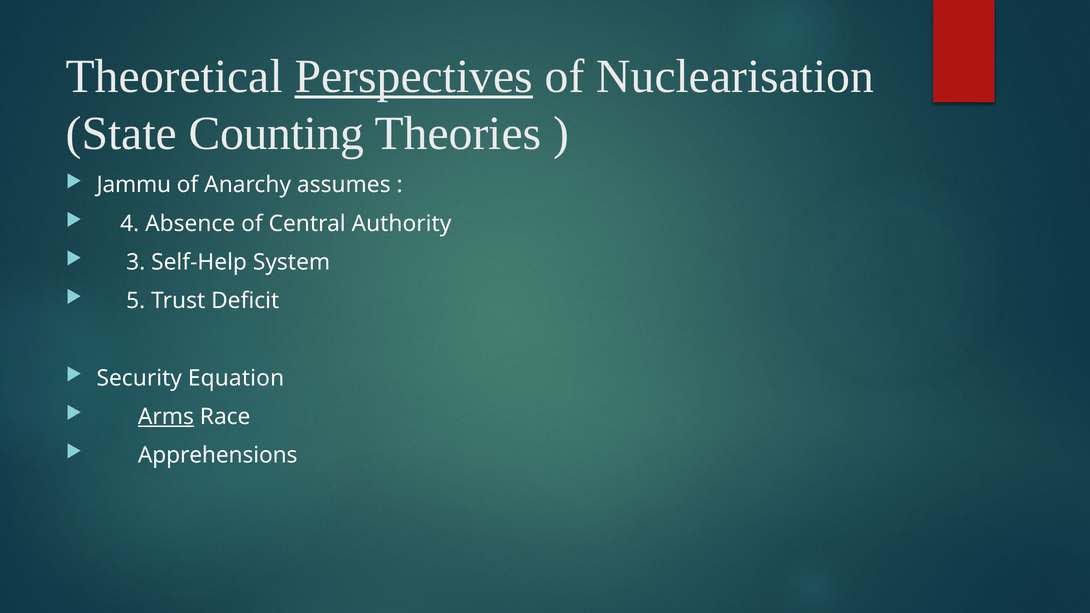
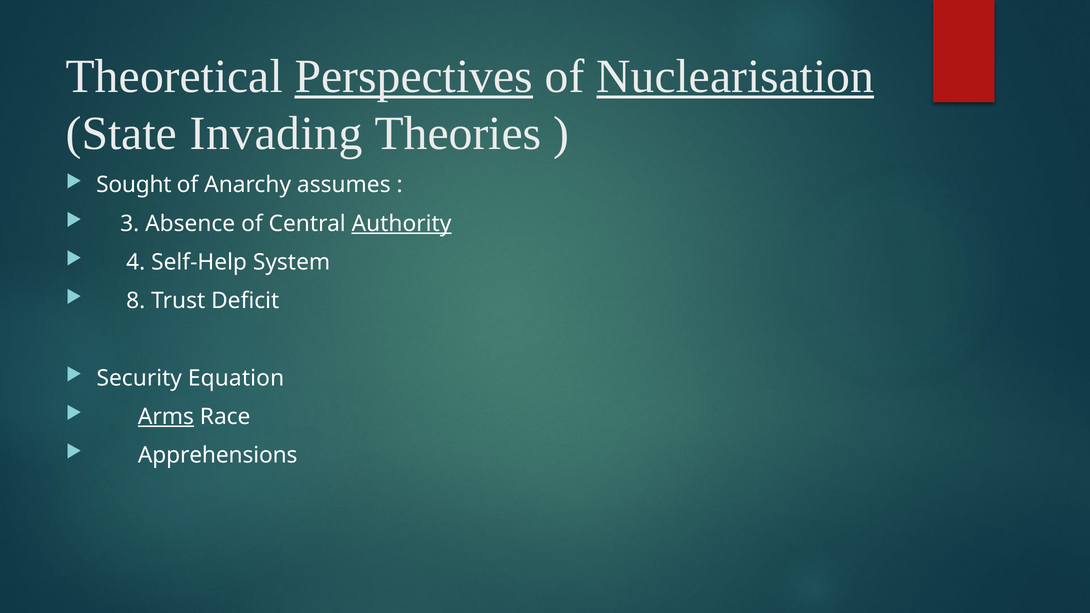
Nuclearisation underline: none -> present (735, 77)
Counting: Counting -> Invading (276, 134)
Jammu: Jammu -> Sought (134, 185)
4: 4 -> 3 (130, 224)
Authority underline: none -> present (402, 224)
3: 3 -> 4 (136, 262)
5: 5 -> 8 (136, 301)
